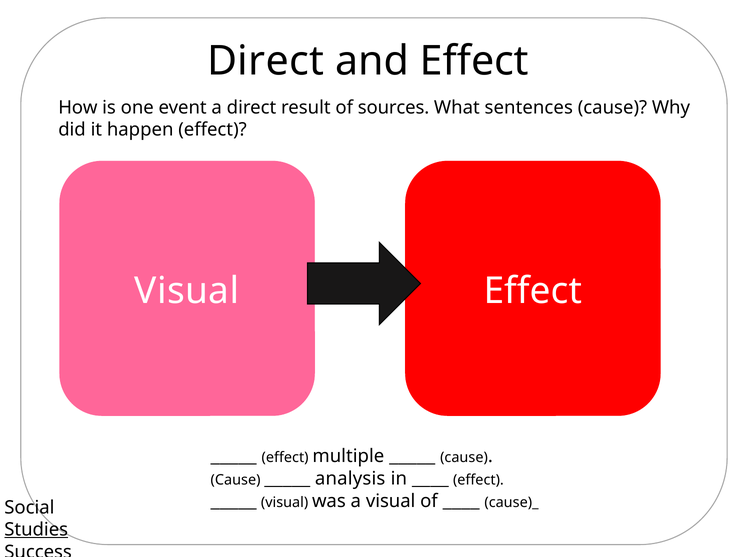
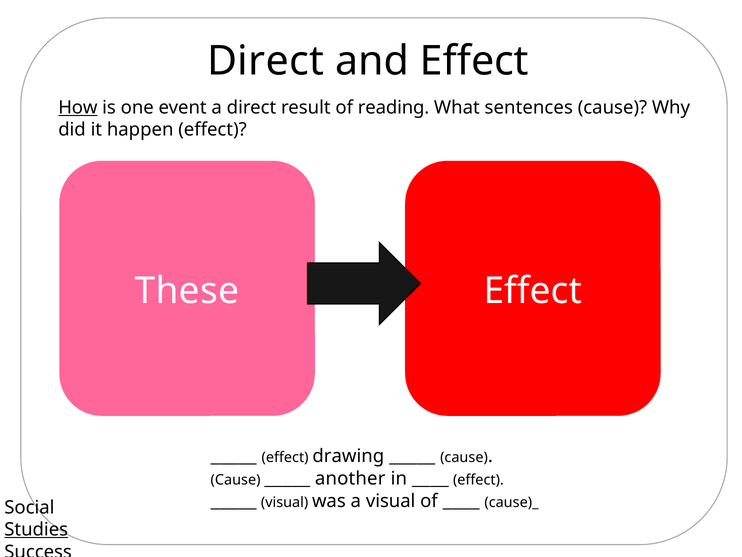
How underline: none -> present (78, 107)
sources: sources -> reading (394, 107)
Visual: Visual -> These (187, 291)
multiple: multiple -> drawing (348, 456)
analysis: analysis -> another (350, 478)
